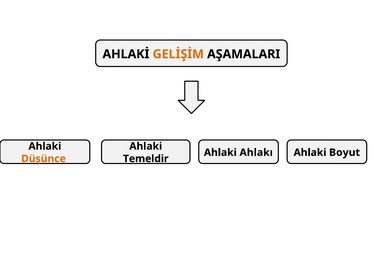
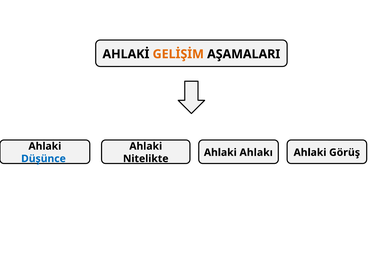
Boyut: Boyut -> Görüş (345, 153)
Düşünce colour: orange -> blue (43, 159)
Temeldir: Temeldir -> Nitelikte (146, 159)
